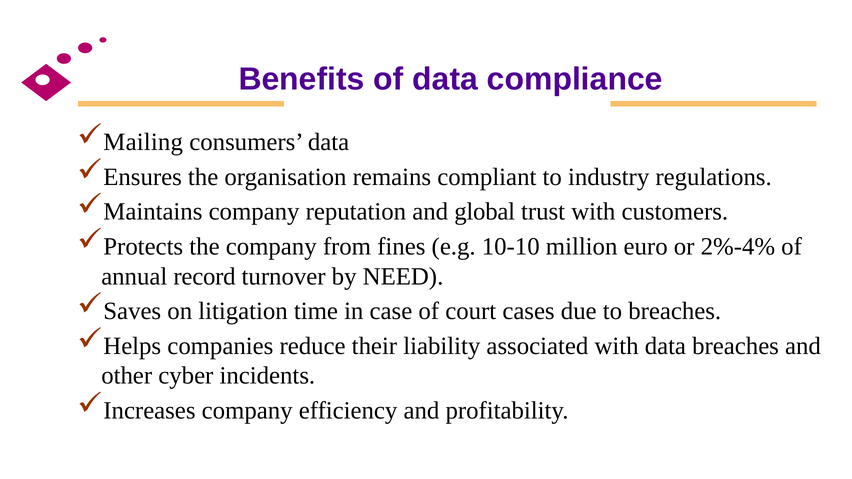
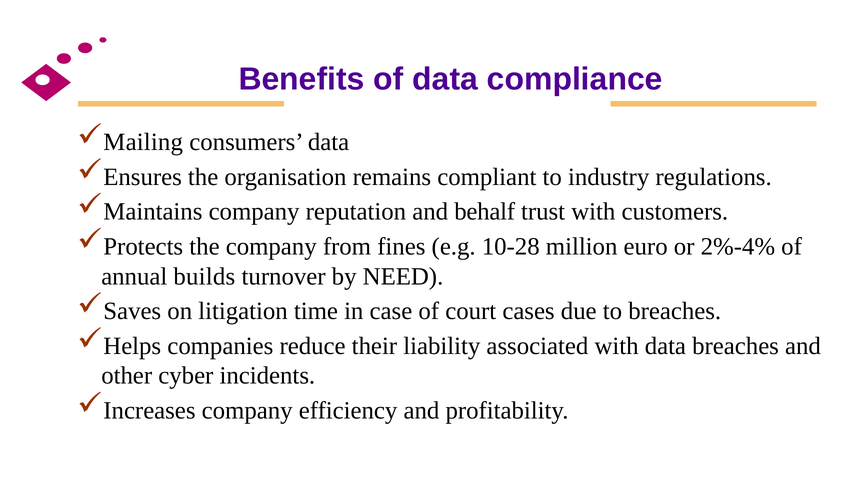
global: global -> behalf (485, 212)
10-10: 10-10 -> 10-28 (511, 247)
record: record -> builds (204, 277)
